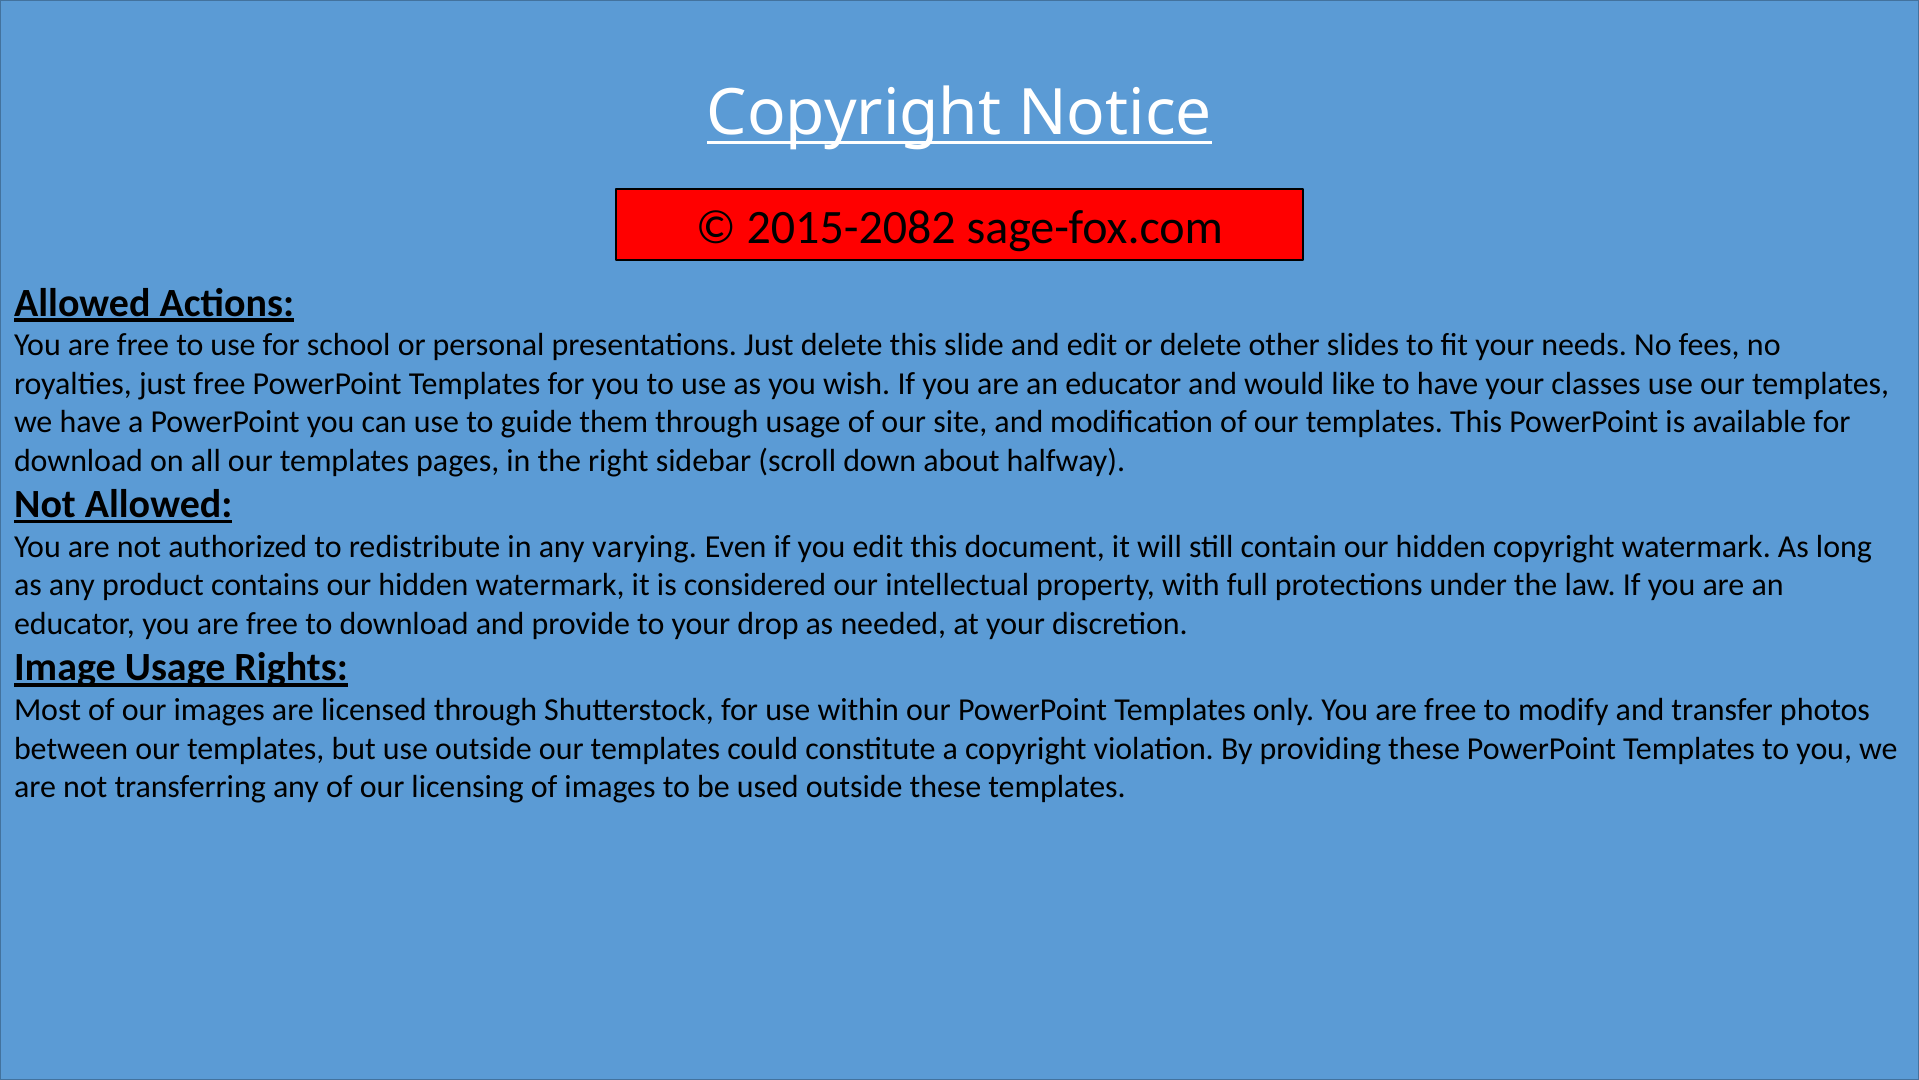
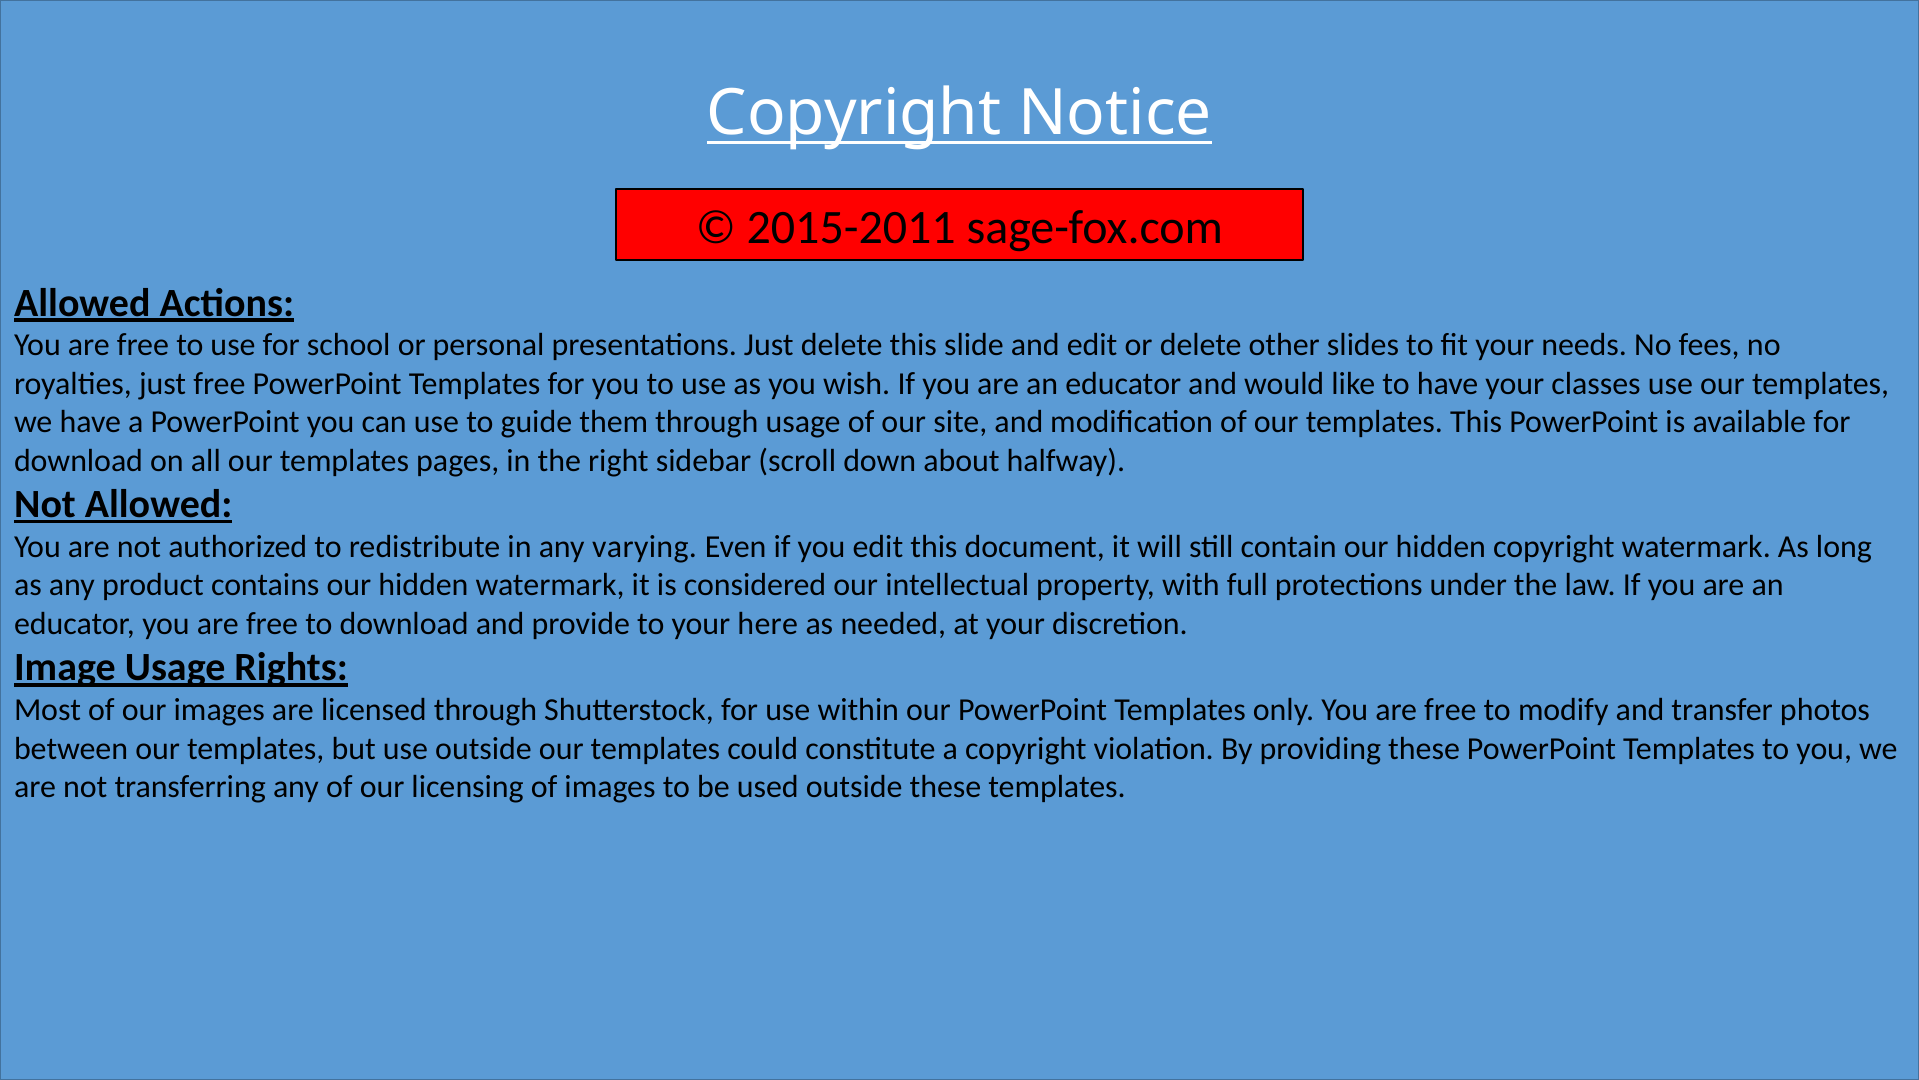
2015-2082: 2015-2082 -> 2015-2011 (851, 228)
drop: drop -> here (768, 623)
